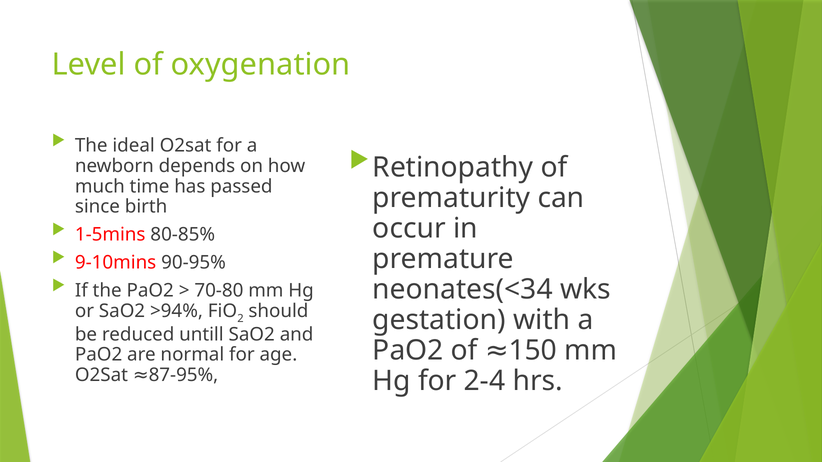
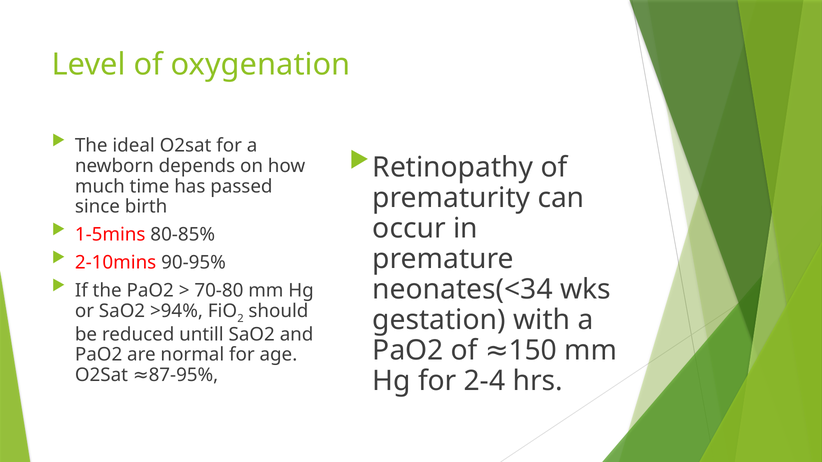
9-10mins: 9-10mins -> 2-10mins (116, 263)
